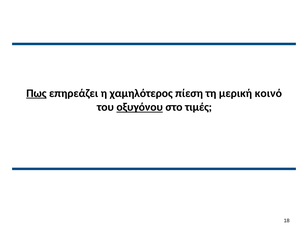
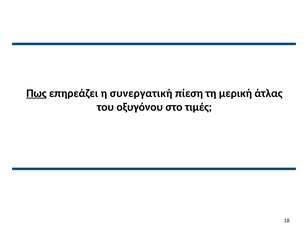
χαμηλότερος: χαμηλότερος -> συνεργατική (141, 93)
κοινό: κοινό -> άτλας (268, 93)
οξυγόνου underline: present -> none (140, 107)
